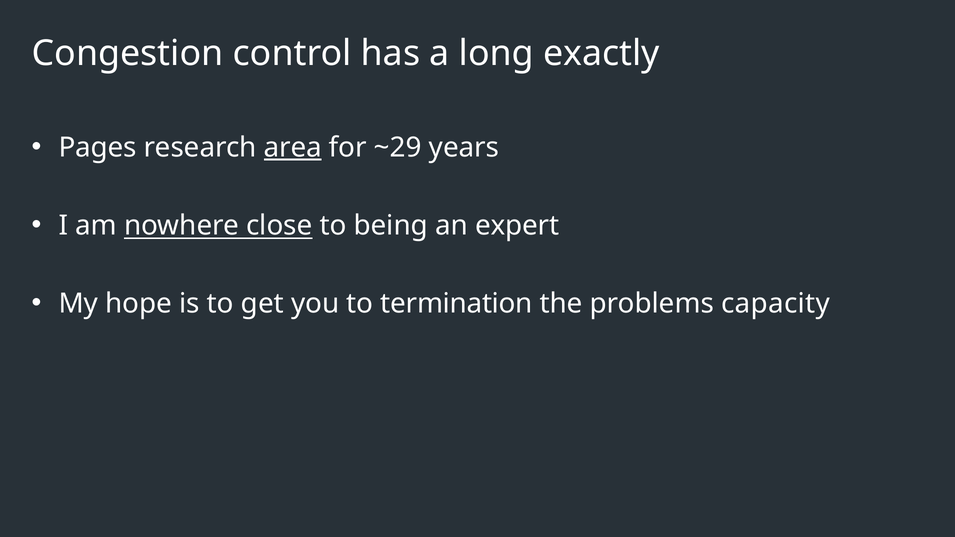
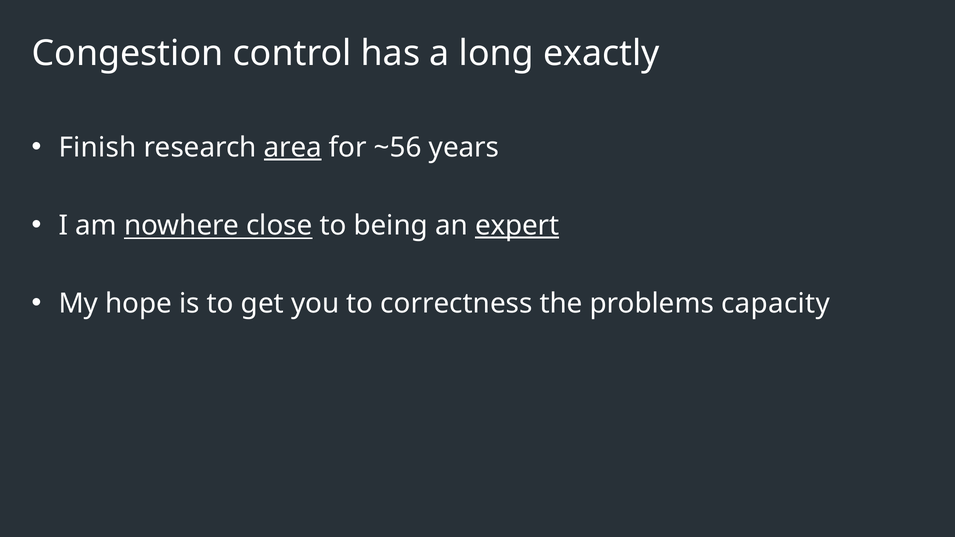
Pages: Pages -> Finish (98, 148)
~29: ~29 -> ~56 (398, 148)
expert underline: none -> present (517, 226)
termination: termination -> correctness (456, 304)
